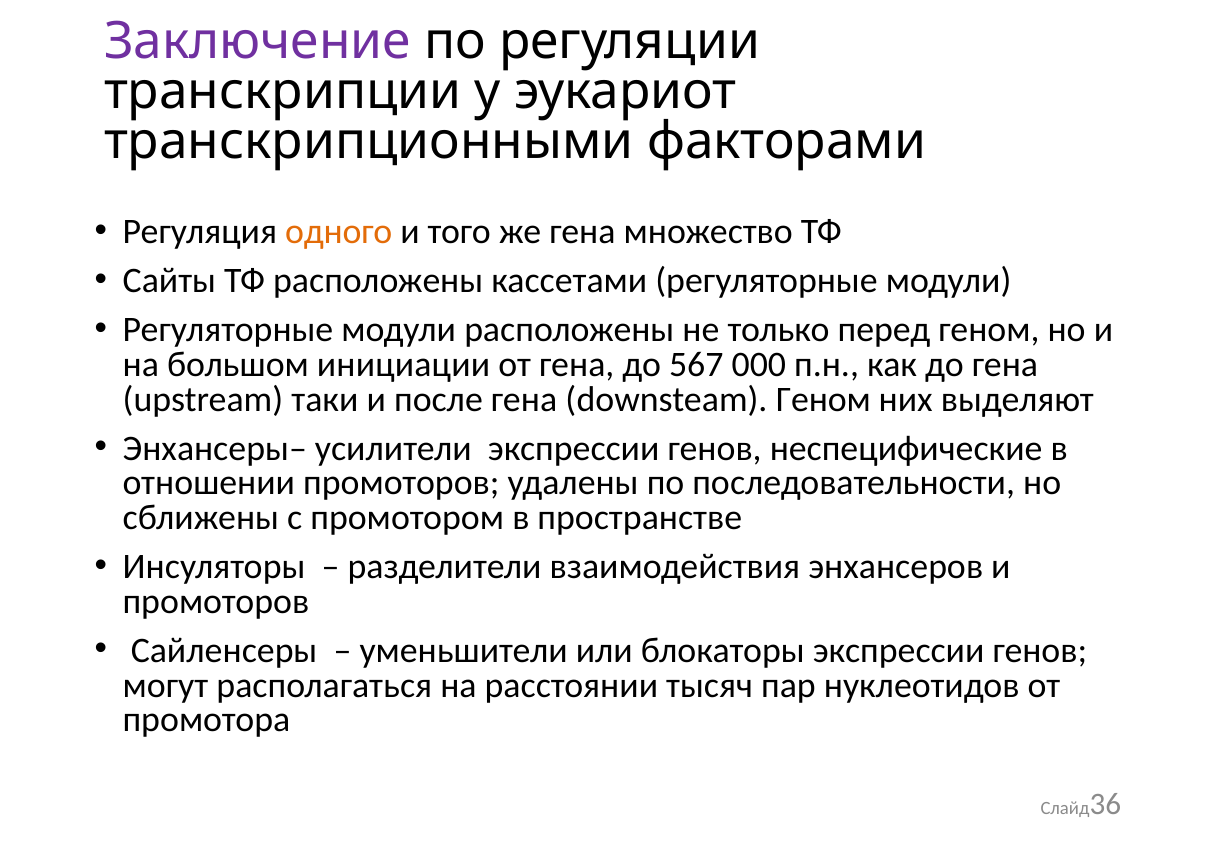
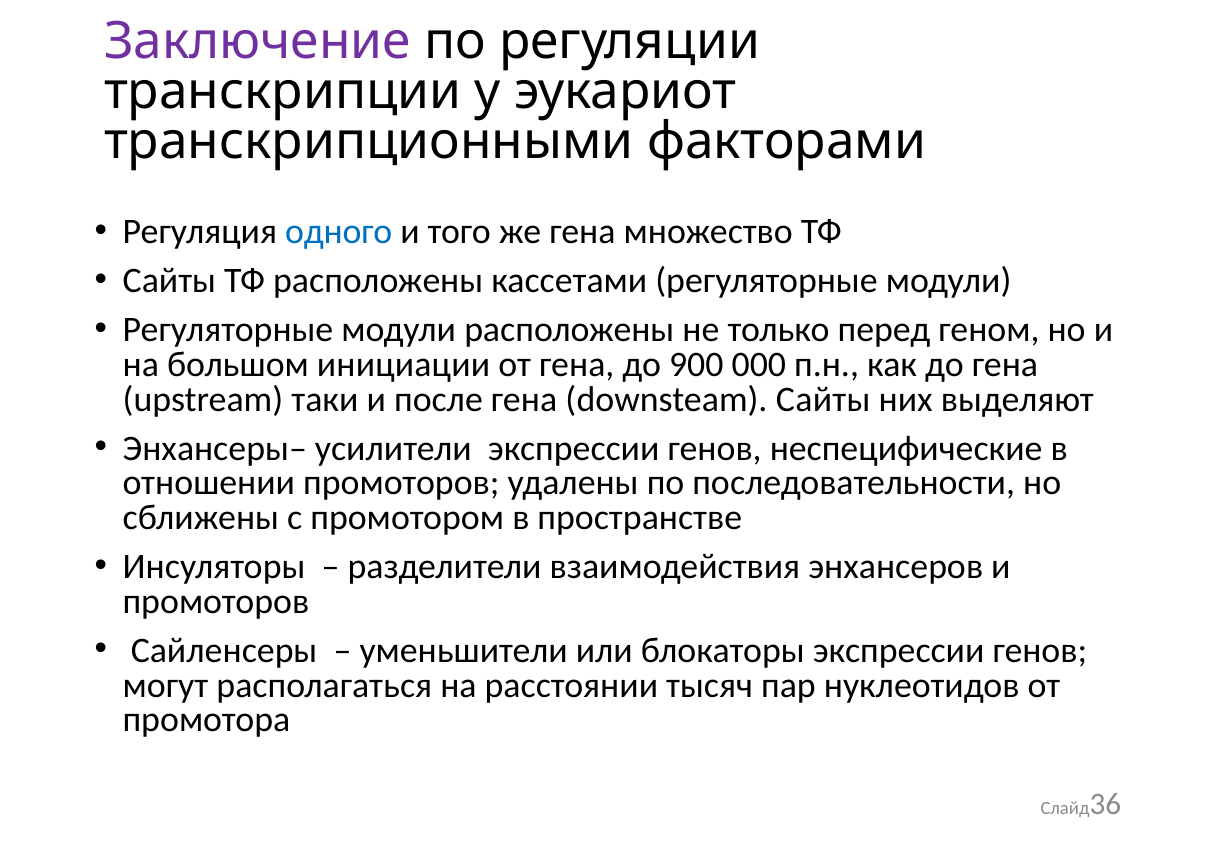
одного colour: orange -> blue (339, 232)
567: 567 -> 900 (696, 365)
downsteam Геном: Геном -> Сайты (823, 399)
